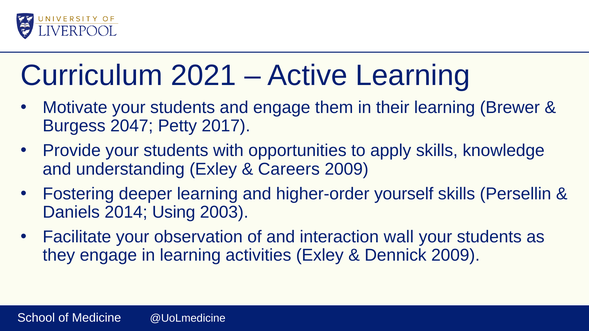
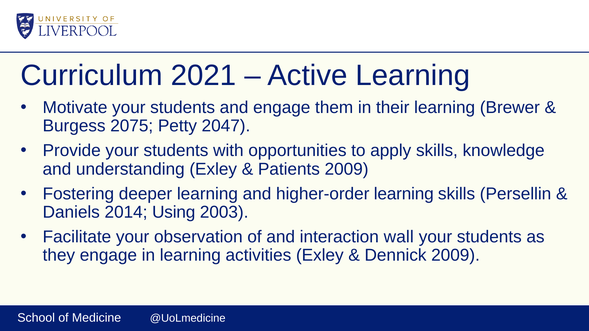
2047: 2047 -> 2075 (132, 126)
2017: 2017 -> 2047 (226, 126)
Careers: Careers -> Patients (289, 169)
higher-order yourself: yourself -> learning (404, 194)
